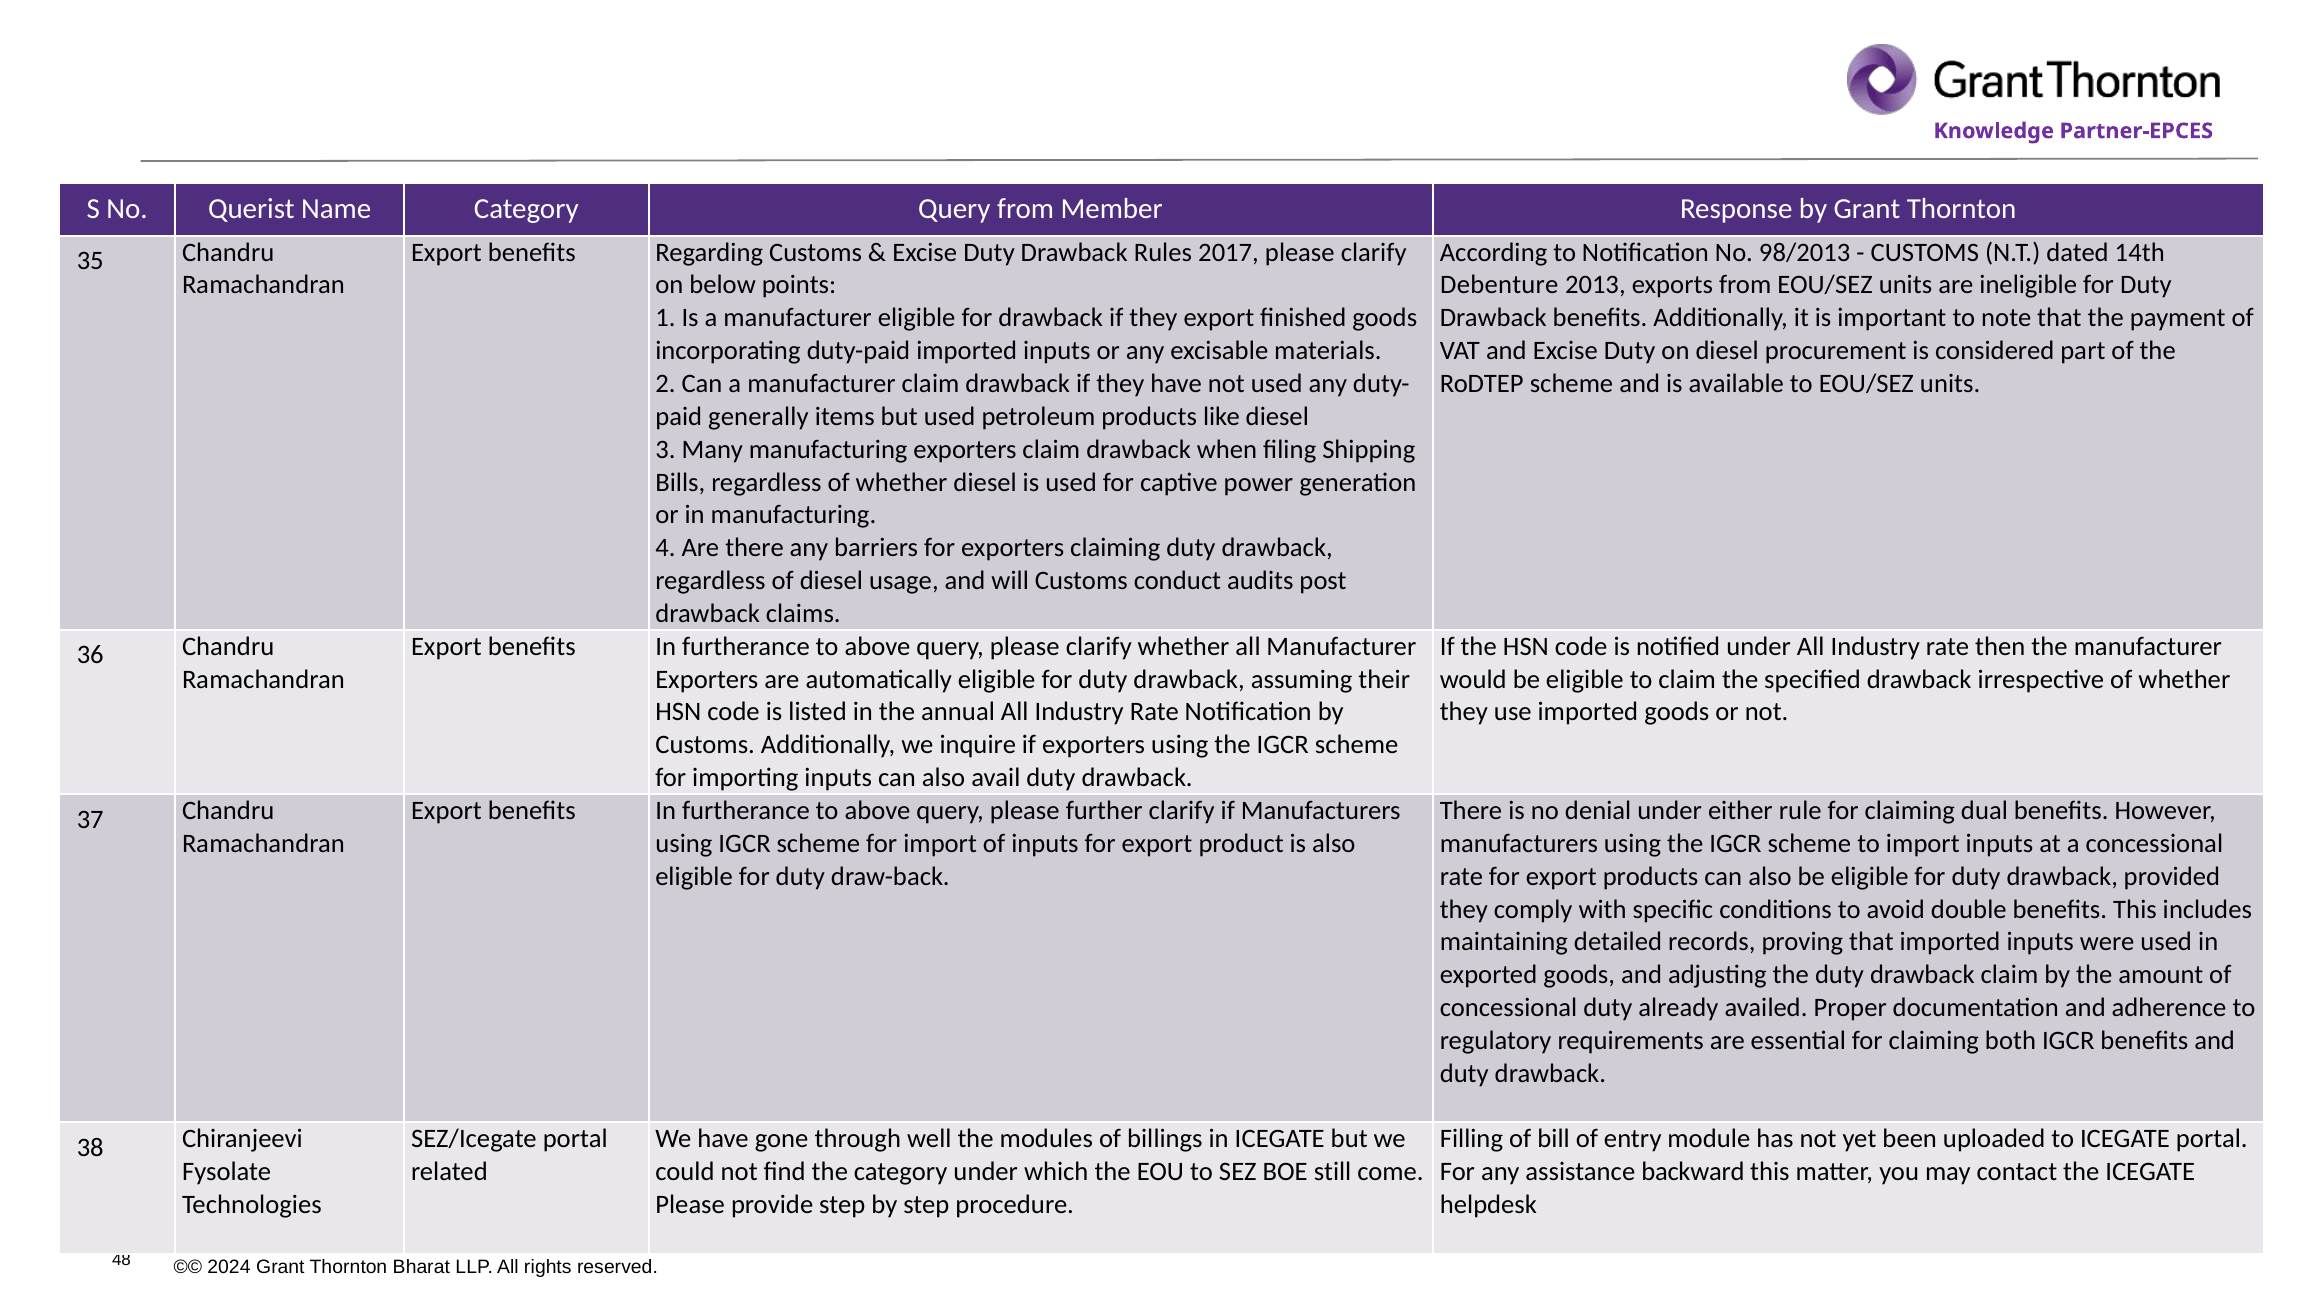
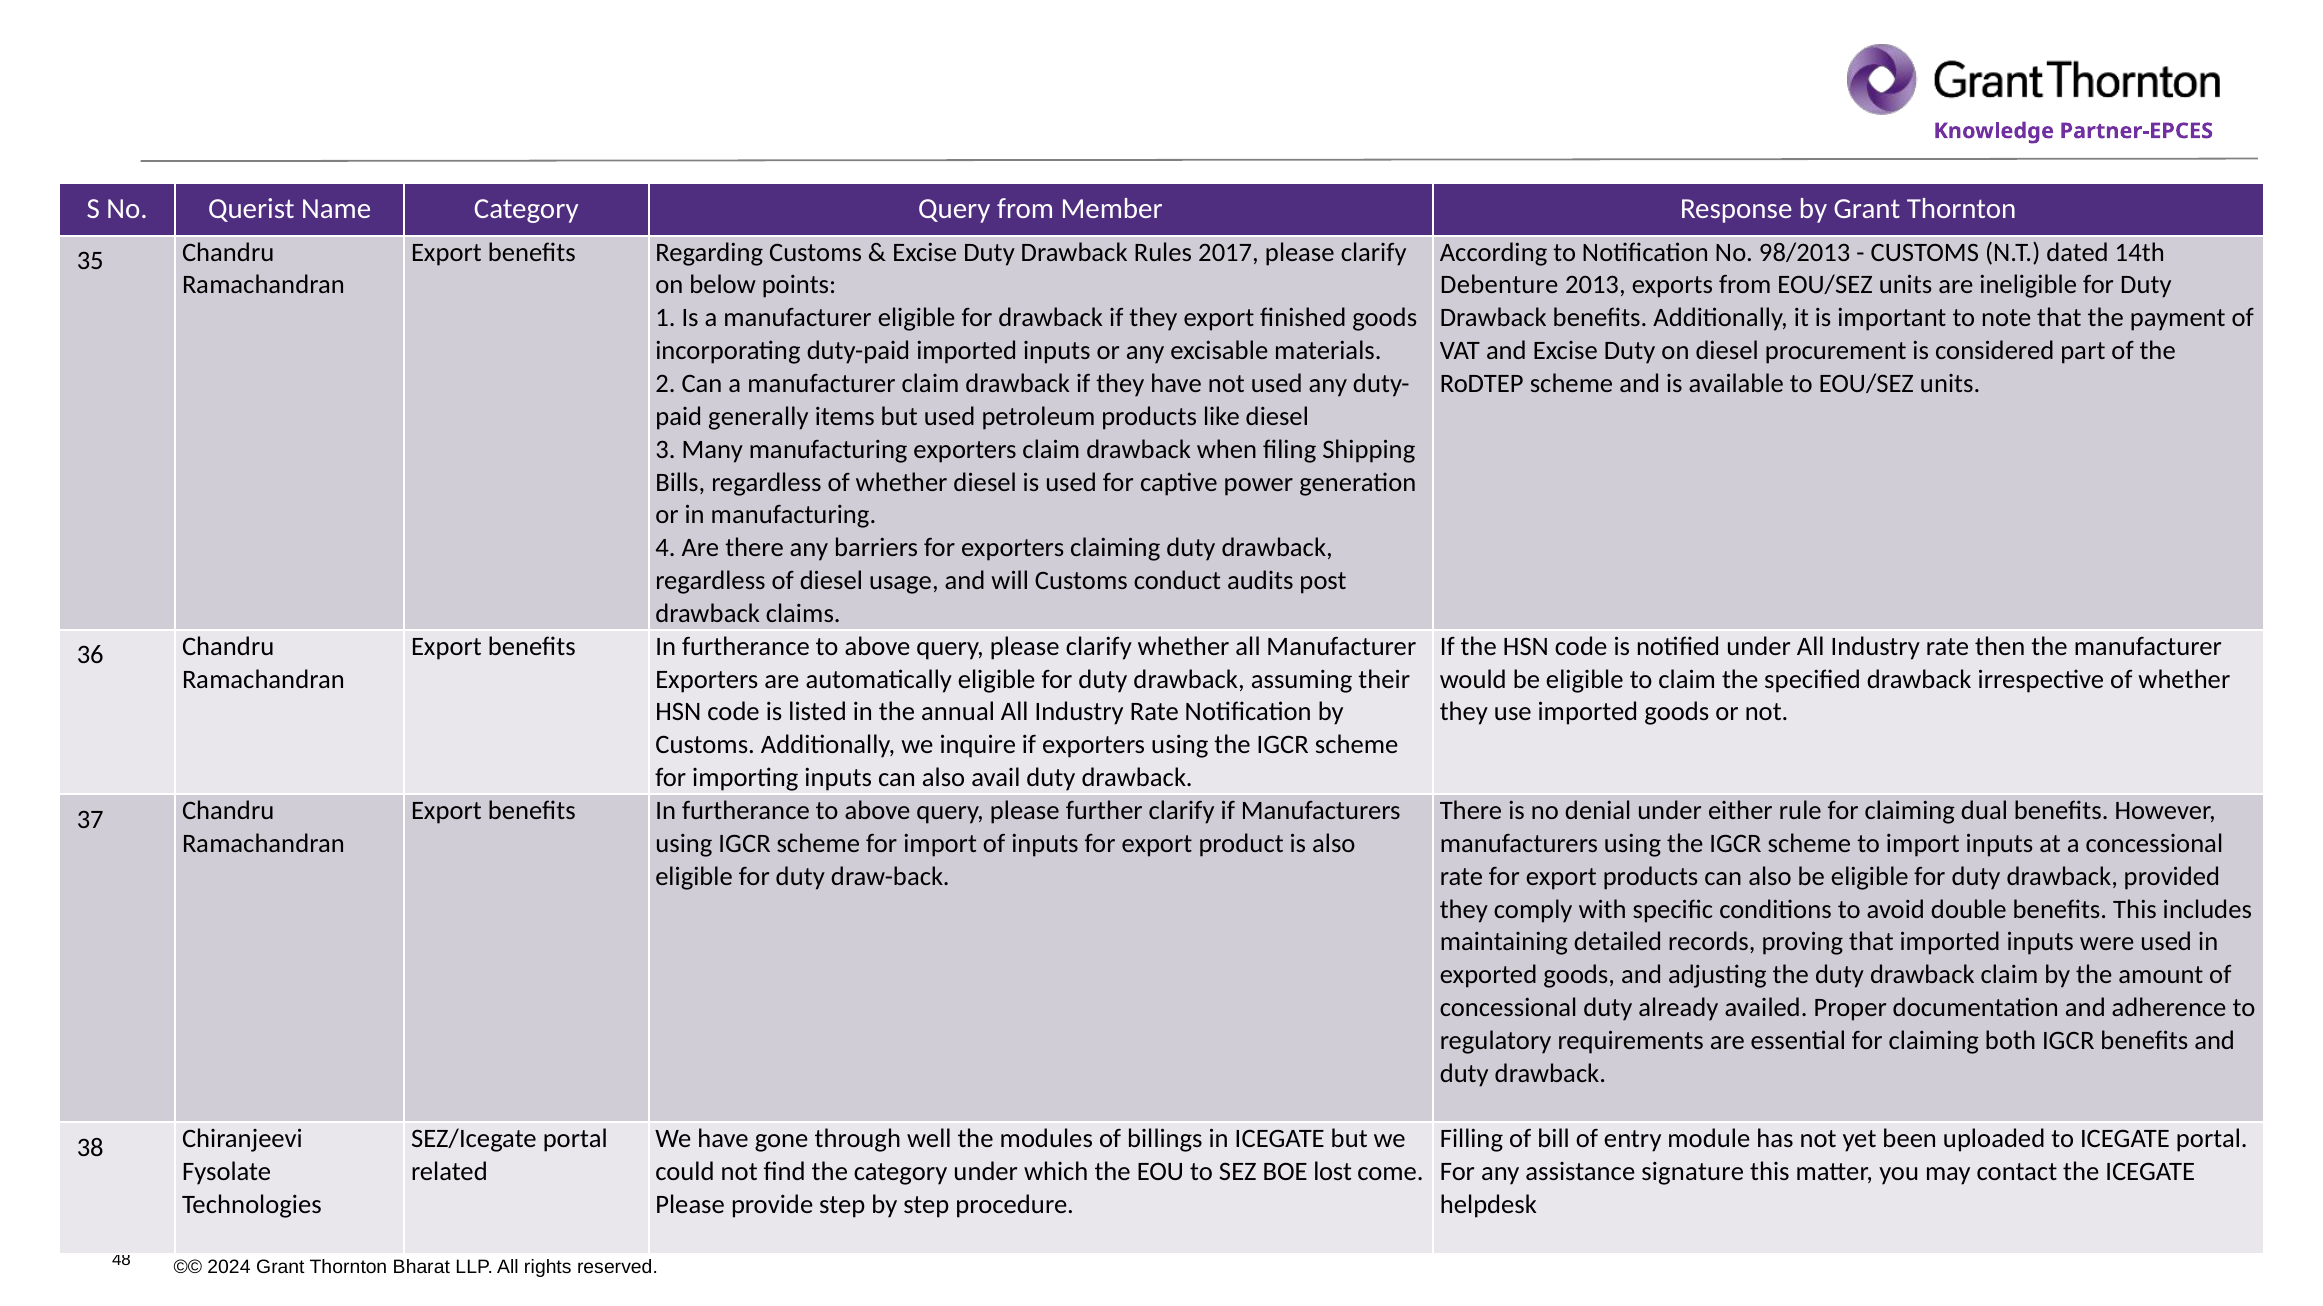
still: still -> lost (1333, 1173)
backward: backward -> signature (1693, 1173)
